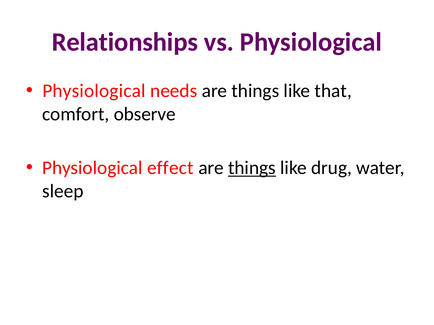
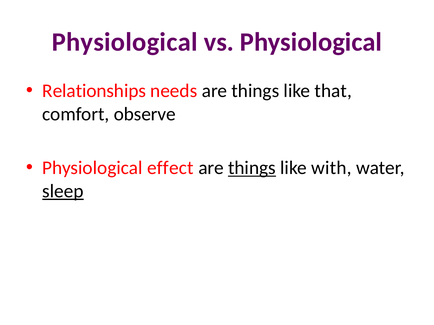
Relationships: Relationships -> Physiological (125, 42)
Physiological: Physiological -> Relationships (94, 91)
drug: drug -> with (331, 168)
sleep underline: none -> present (63, 191)
